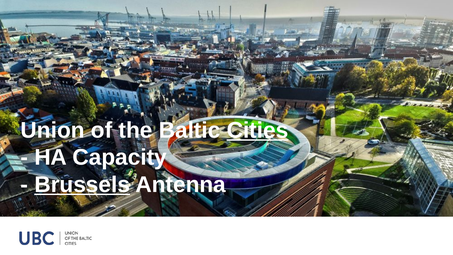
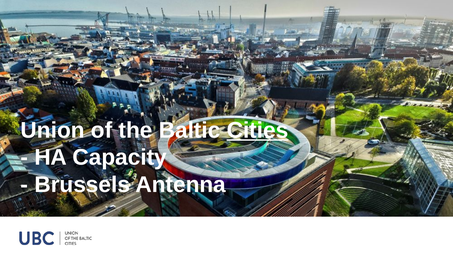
Brussels underline: present -> none (82, 184)
